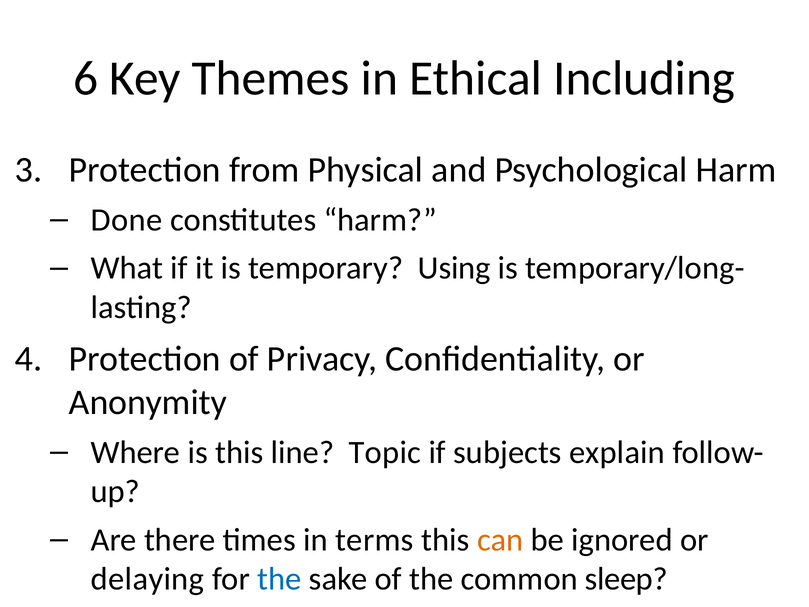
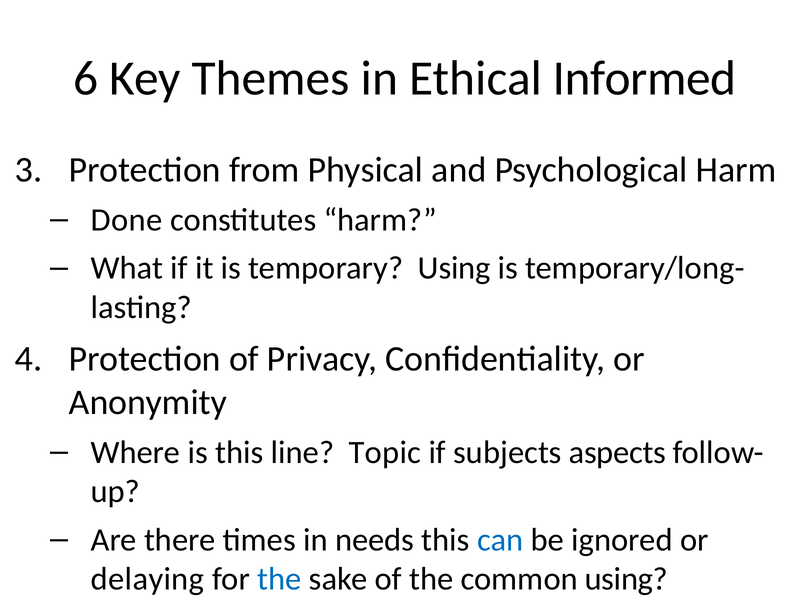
Including: Including -> Informed (644, 78)
explain: explain -> aspects (617, 452)
terms: terms -> needs (375, 540)
can colour: orange -> blue (500, 540)
common sleep: sleep -> using (626, 579)
